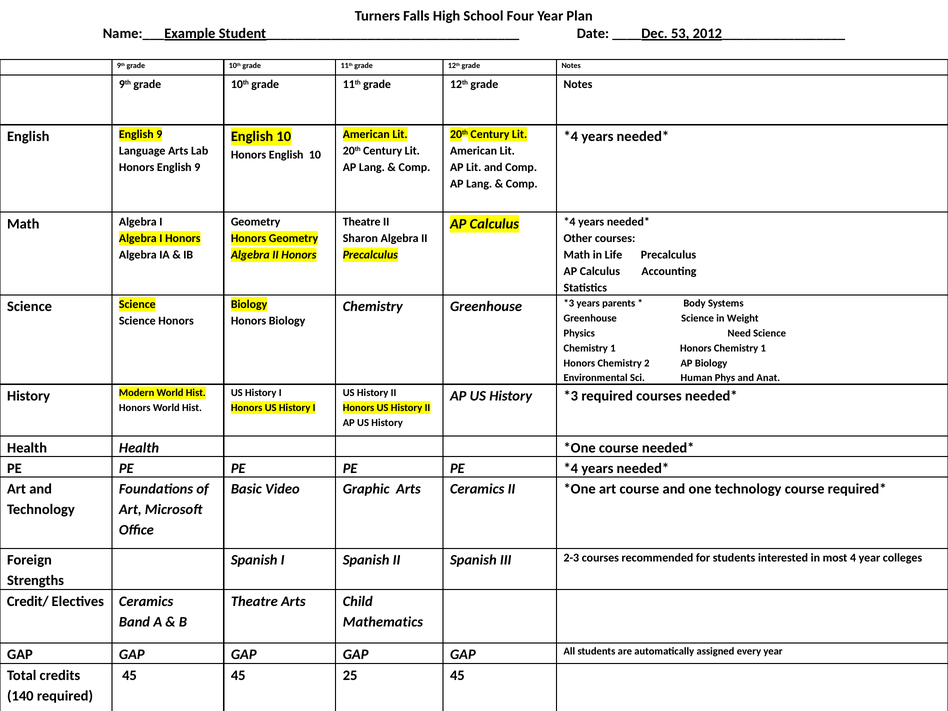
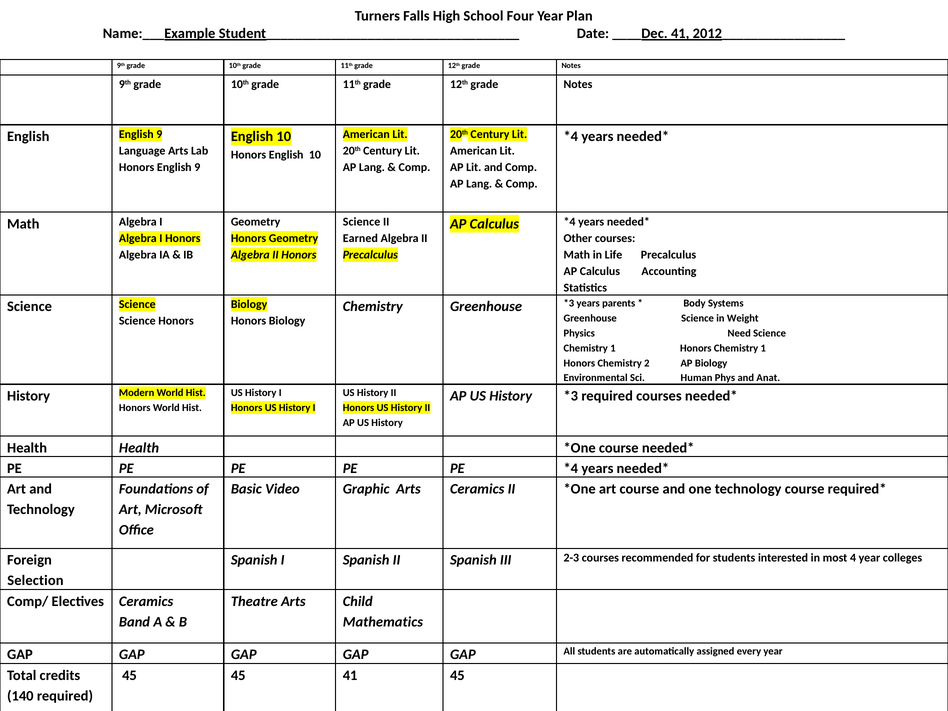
____Dec 53: 53 -> 41 (680, 33)
Theatre: Theatre -> Science (362, 222)
Sharon: Sharon -> Earned (360, 238)
Strengths: Strengths -> Selection (35, 581)
Credit/: Credit/ -> Comp/ (28, 601)
45 25: 25 -> 41 (350, 675)
